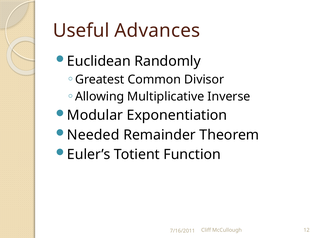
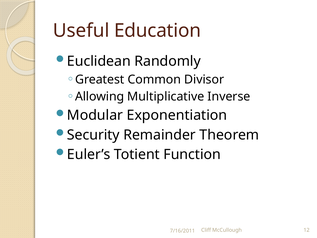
Advances: Advances -> Education (158, 31)
Needed: Needed -> Security (93, 135)
